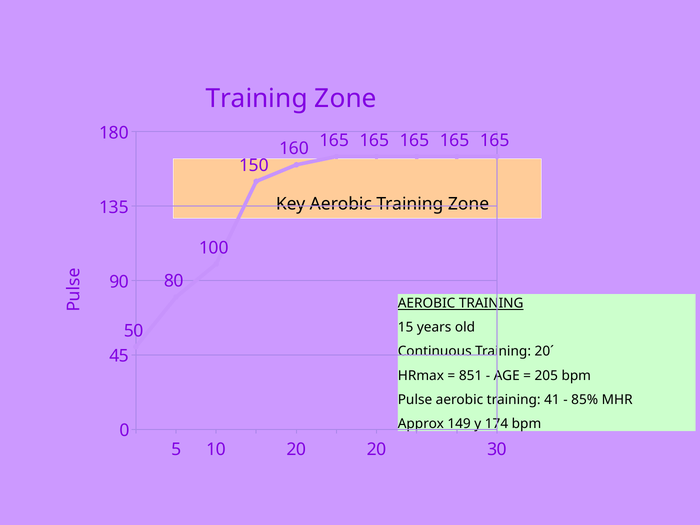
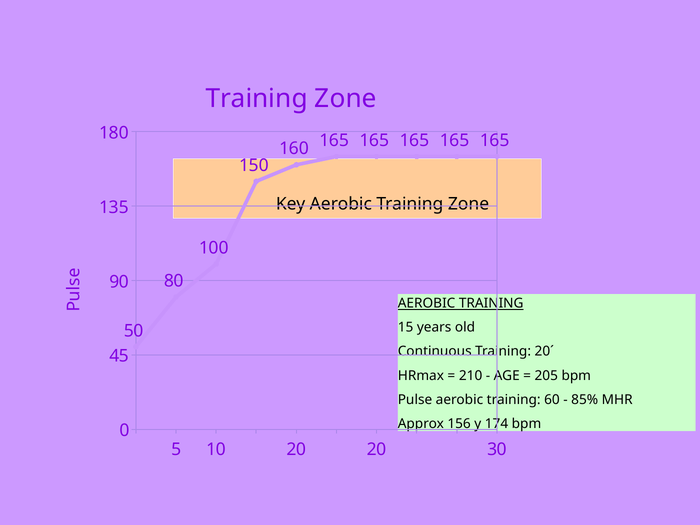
851: 851 -> 210 (471, 376)
41: 41 -> 60 (552, 400)
149: 149 -> 156 (459, 424)
